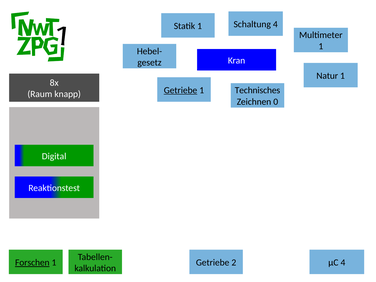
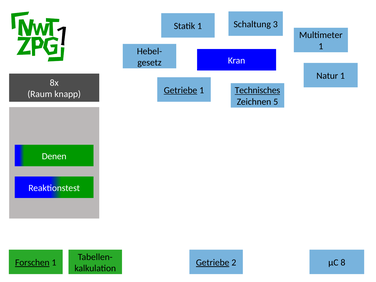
Schaltung 4: 4 -> 3 (275, 24)
Technisches underline: none -> present (257, 90)
0: 0 -> 5 (276, 102)
Digital: Digital -> Denen (54, 156)
Getriebe underline: none -> present (213, 263)
µC 4: 4 -> 8 (343, 263)
